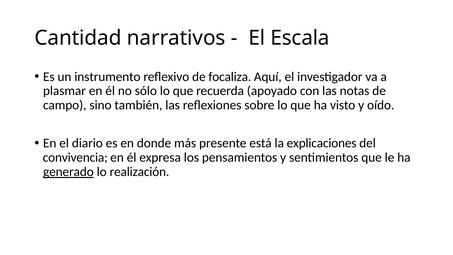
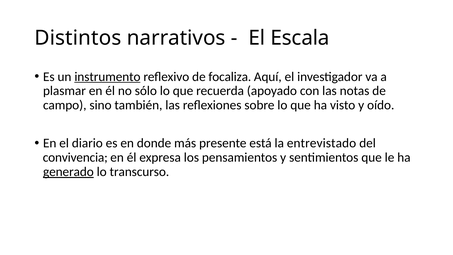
Cantidad: Cantidad -> Distintos (78, 38)
instrumento underline: none -> present (107, 77)
explicaciones: explicaciones -> entrevistado (322, 143)
realización: realización -> transcurso (139, 172)
